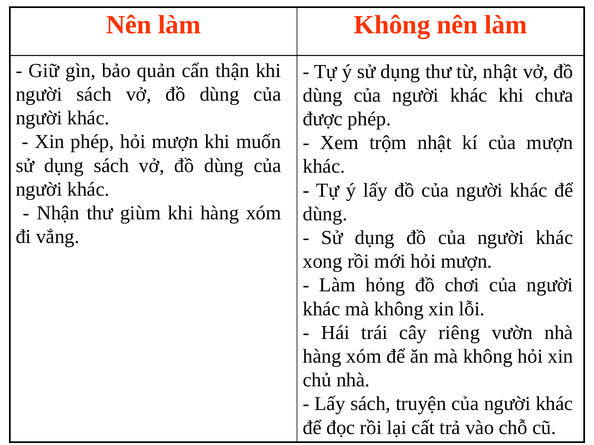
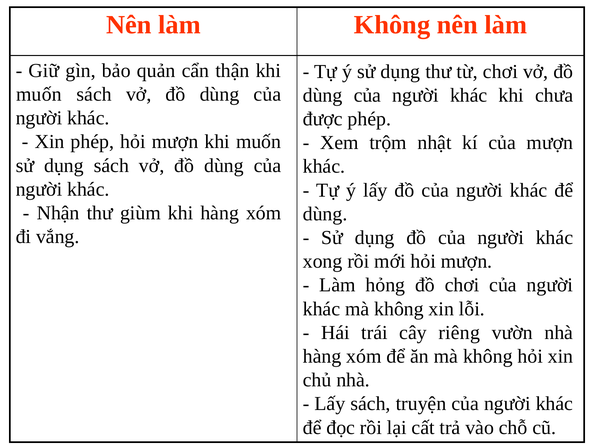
từ nhật: nhật -> chơi (500, 72)
người: người -> muốn (39, 94)
